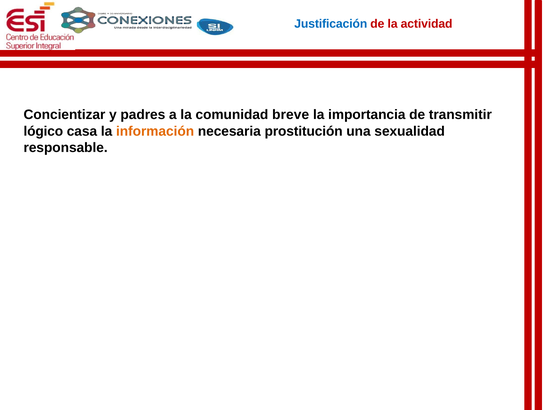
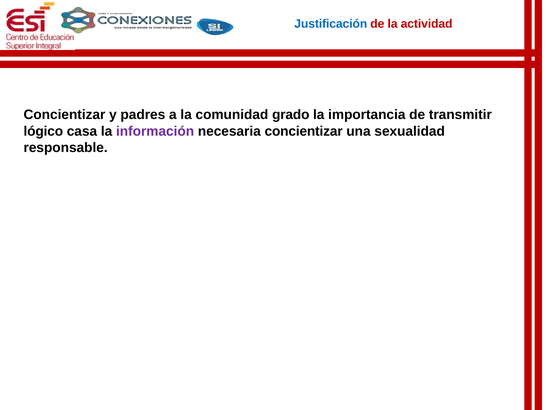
breve: breve -> grado (291, 115)
información colour: orange -> purple (155, 131)
necesaria prostitución: prostitución -> concientizar (304, 131)
